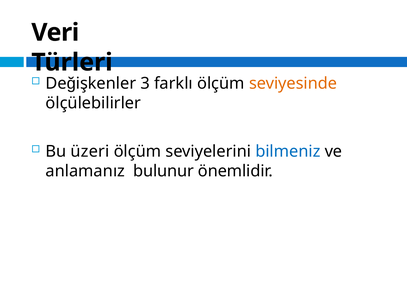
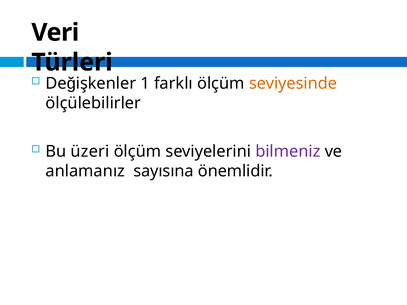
3: 3 -> 1 (145, 83)
bilmeniz colour: blue -> purple (288, 151)
bulunur: bulunur -> sayısına (164, 171)
